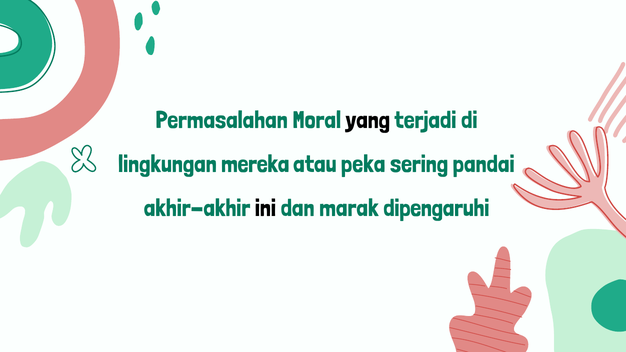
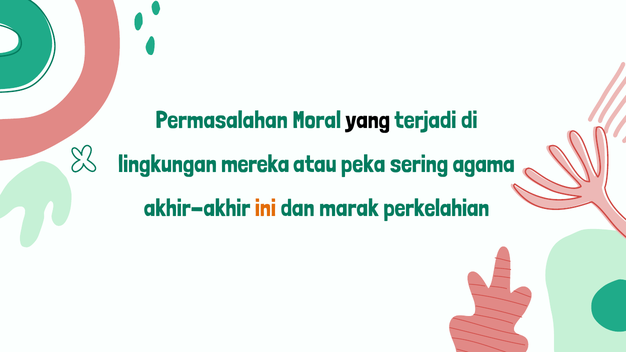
pandai: pandai -> agama (484, 164)
ini colour: black -> orange (265, 208)
dipengaruhi: dipengaruhi -> perkelahian (436, 208)
